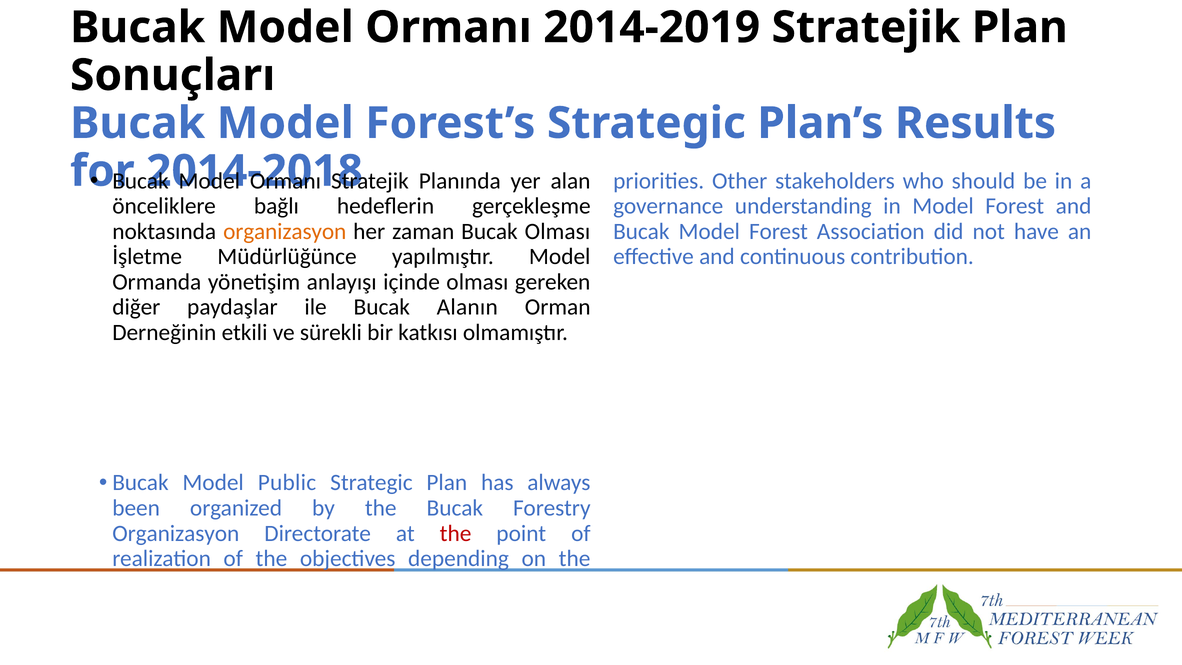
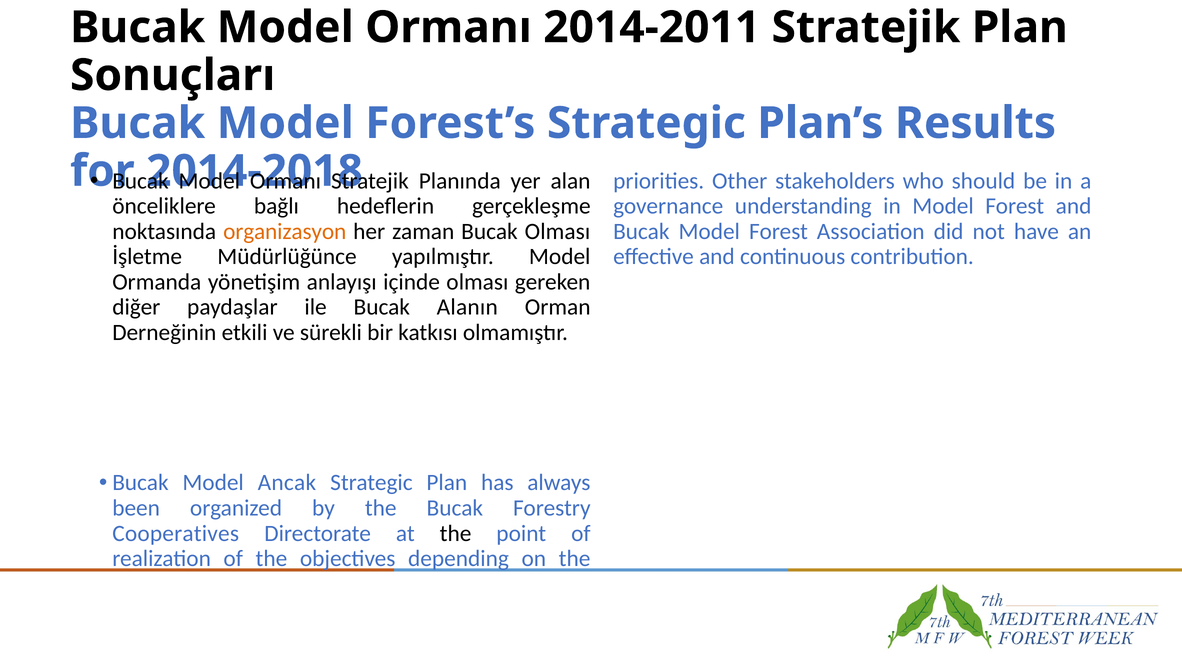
2014-2019: 2014-2019 -> 2014-2011 (652, 27)
Public: Public -> Ancak (287, 483)
Organizasyon: Organizasyon -> Cooperatives (176, 533)
the colour: red -> black (456, 533)
